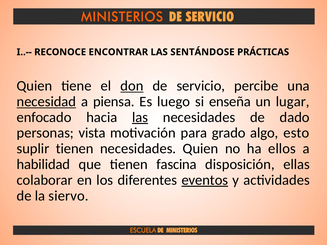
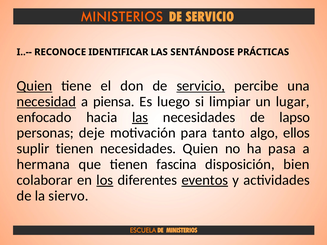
ENCONTRAR: ENCONTRAR -> IDENTIFICAR (118, 52)
Quien underline: none -> present (34, 86)
don underline: present -> none (132, 86)
servicio underline: none -> present (201, 86)
enseña: enseña -> limpiar (230, 102)
dado: dado -> lapso (295, 117)
vista: vista -> deje (92, 133)
grado: grado -> tanto (229, 133)
esto: esto -> ellos (297, 133)
ellos: ellos -> pasa (282, 149)
habilidad: habilidad -> hermana (43, 164)
ellas: ellas -> bien (296, 164)
los underline: none -> present (105, 180)
